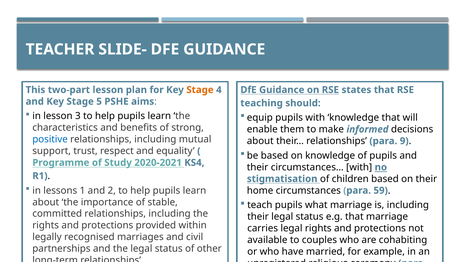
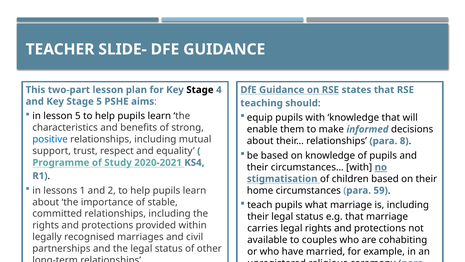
Stage colour: orange -> black (200, 90)
lesson 3: 3 -> 5 (78, 116)
9: 9 -> 8 (404, 141)
